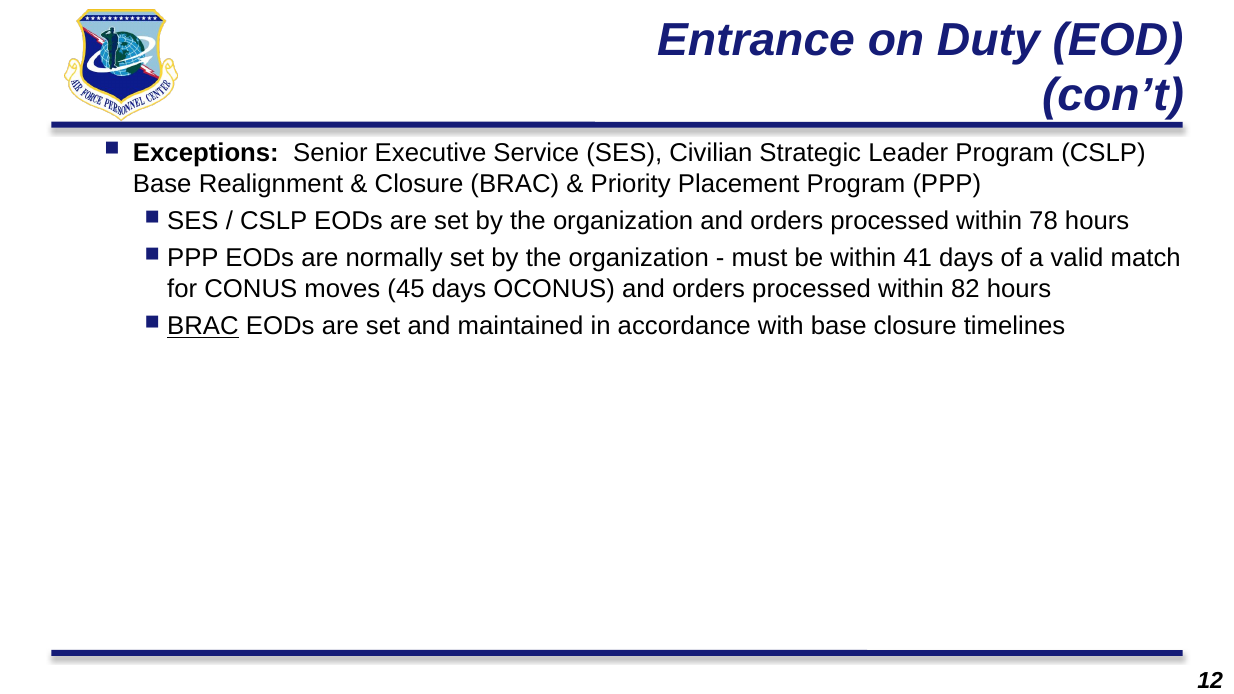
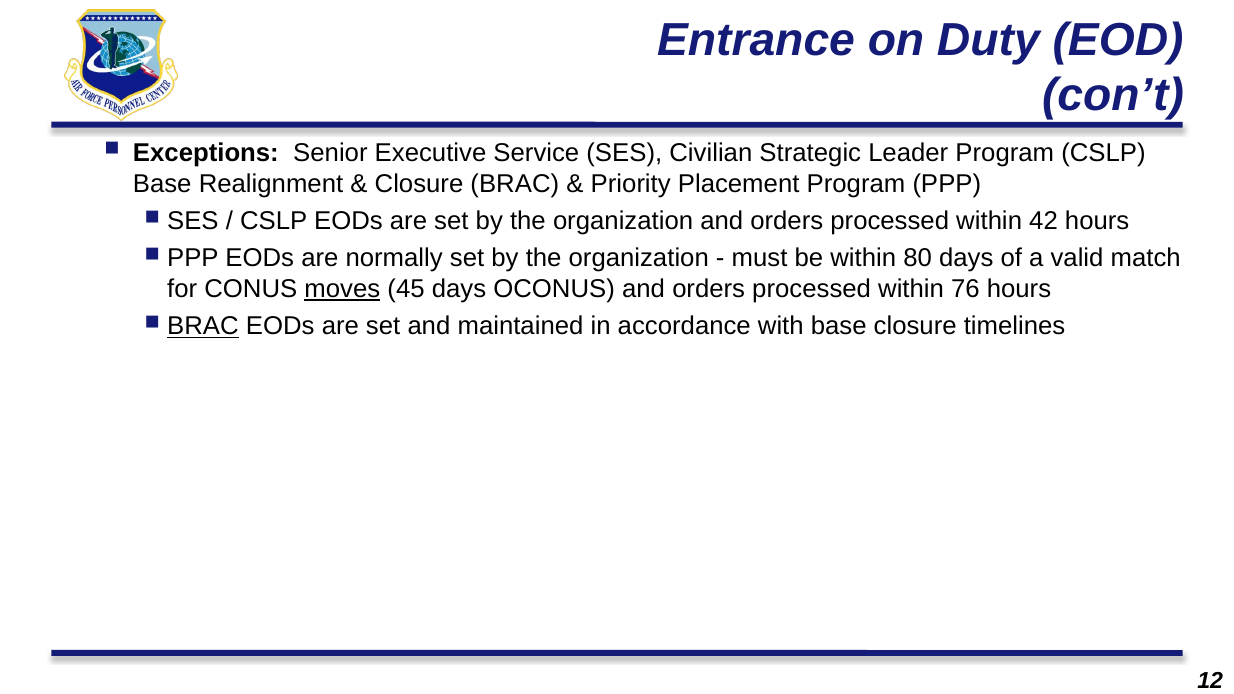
78: 78 -> 42 (1044, 221)
41: 41 -> 80 (918, 258)
moves underline: none -> present (342, 289)
82: 82 -> 76 (965, 289)
